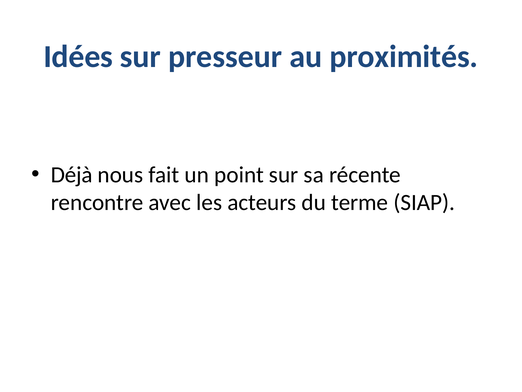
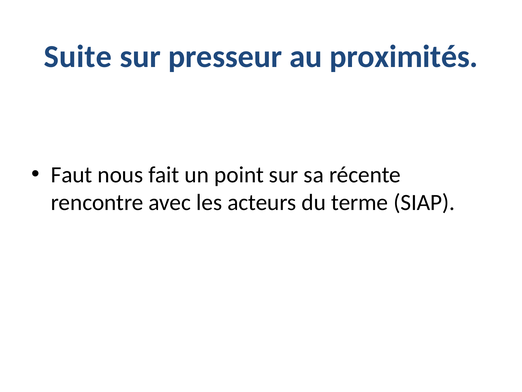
Idées: Idées -> Suite (78, 57)
Déjà: Déjà -> Faut (72, 174)
